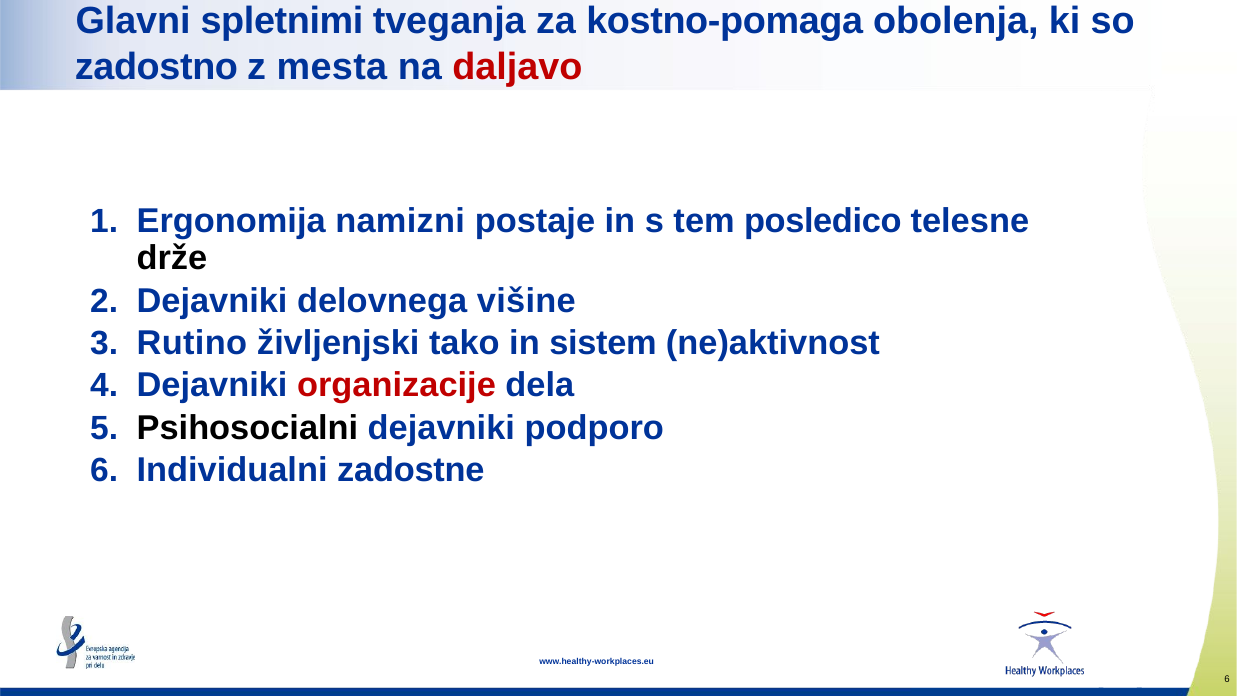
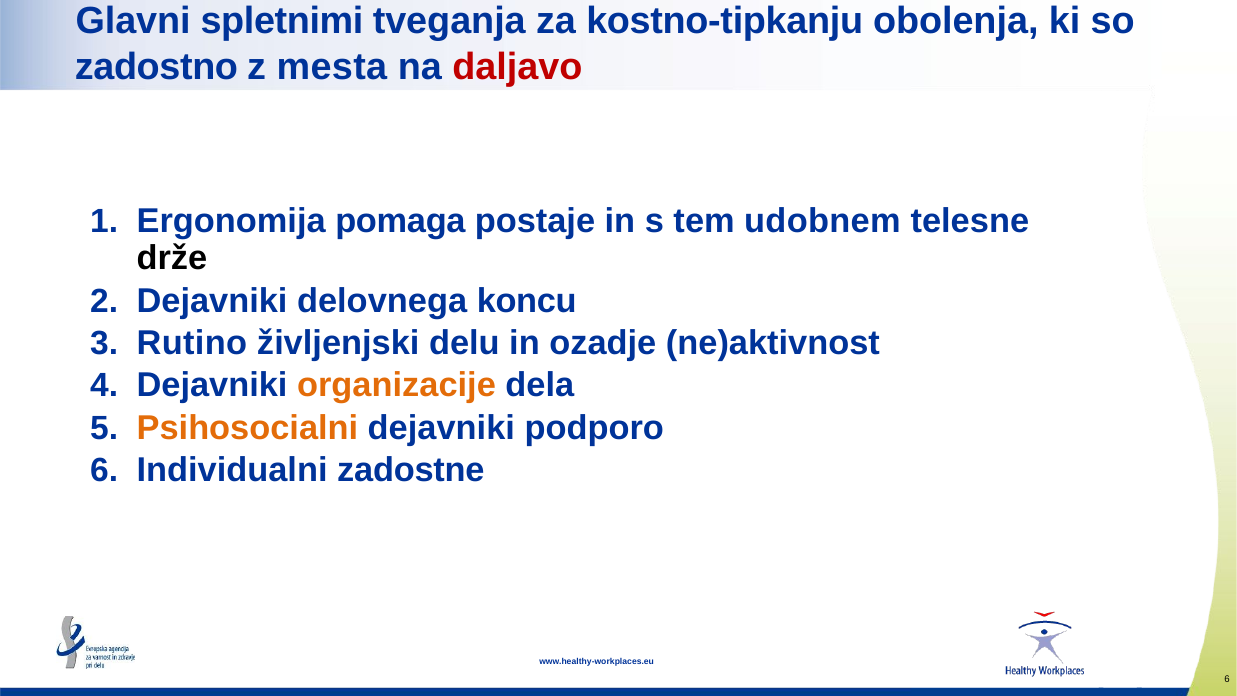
kostno-pomaga: kostno-pomaga -> kostno-tipkanju (725, 21)
namizni: namizni -> pomaga (400, 221)
posledico: posledico -> udobnem (822, 221)
višine: višine -> koncu (527, 301)
tako: tako -> delu (464, 343)
sistem: sistem -> ozadje (603, 343)
organizacije colour: red -> orange (396, 385)
Psihosocialni colour: black -> orange (247, 428)
